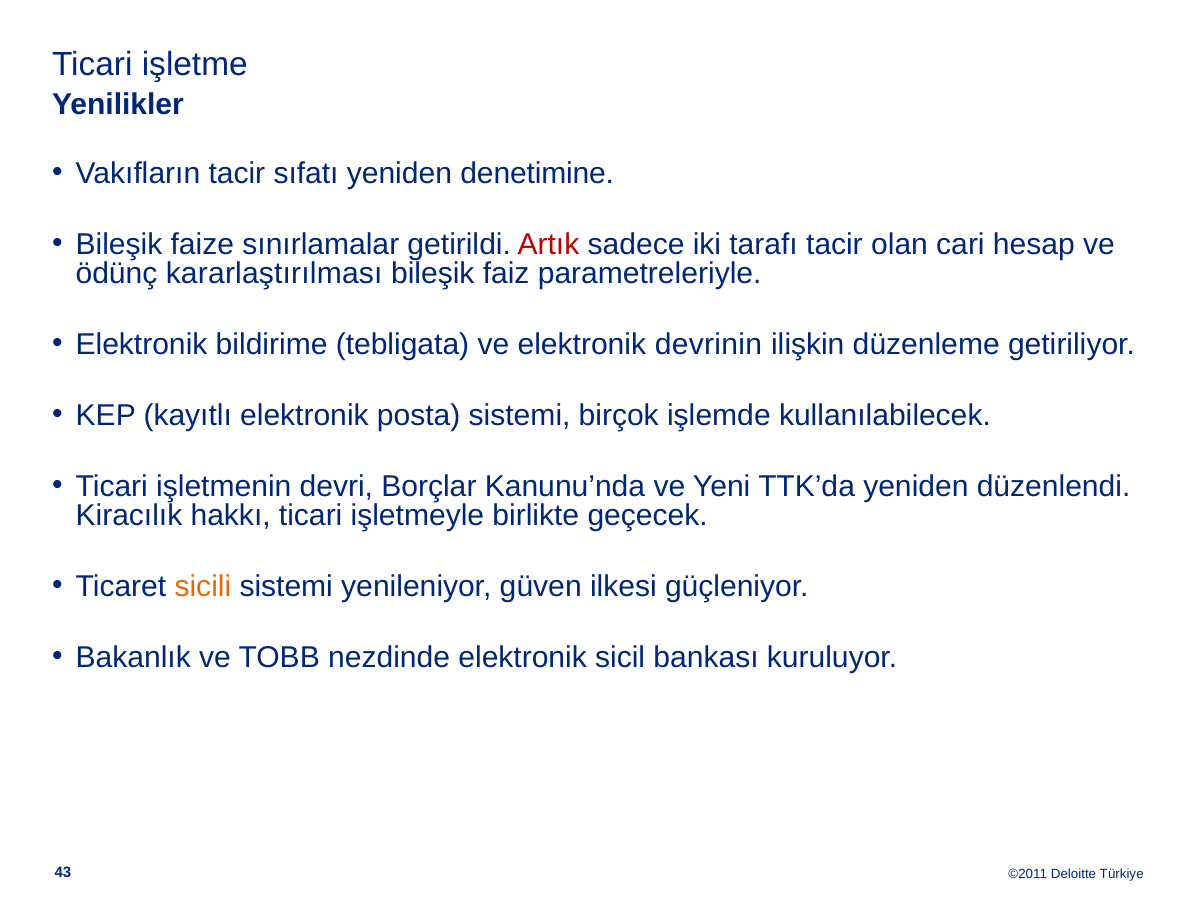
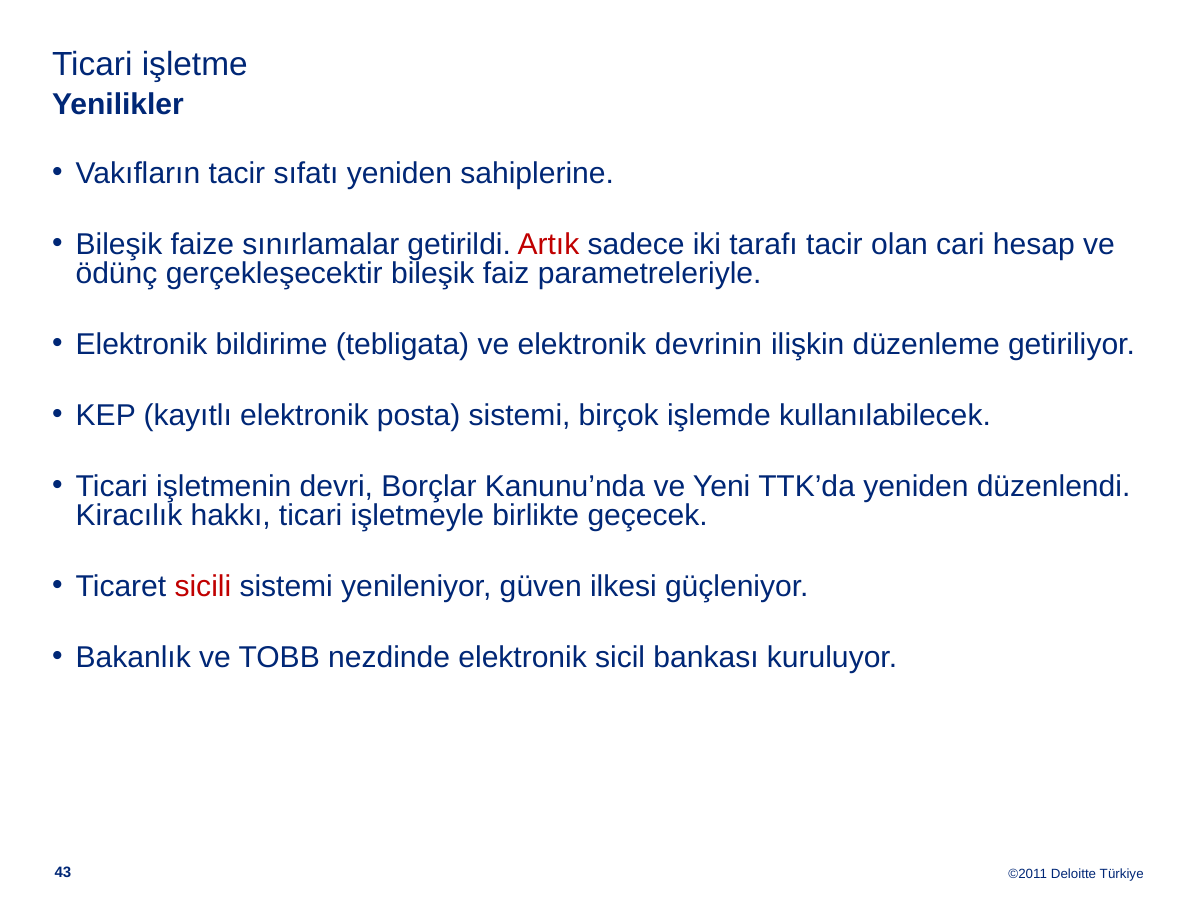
denetimine: denetimine -> sahiplerine (537, 173)
kararlaştırılması: kararlaştırılması -> gerçekleşecektir (274, 273)
sicili colour: orange -> red (203, 586)
